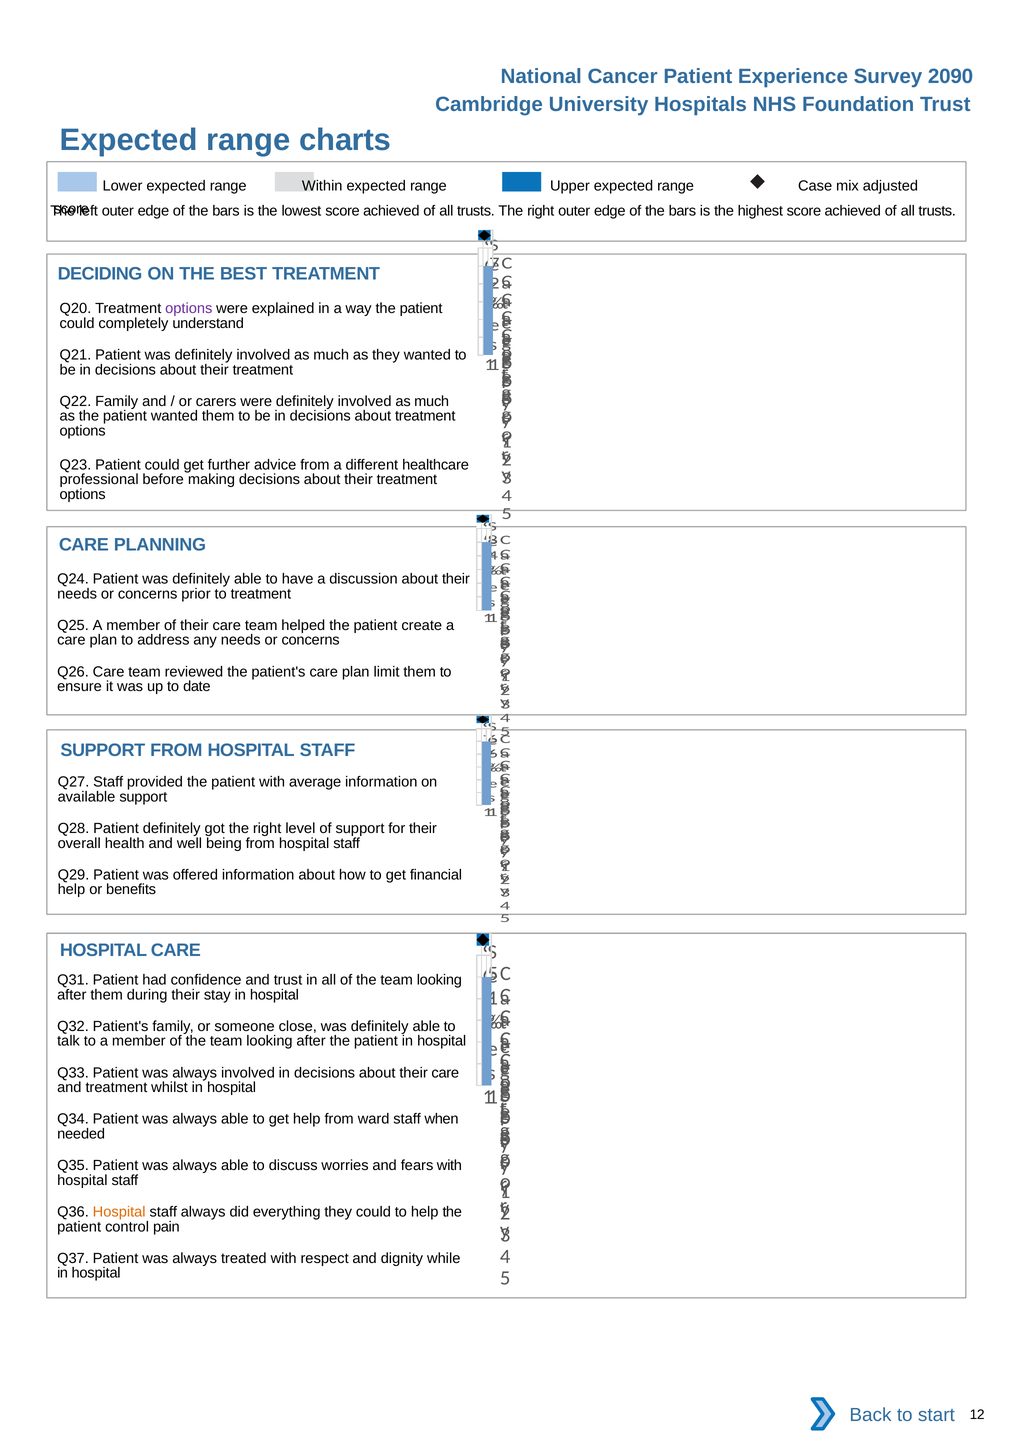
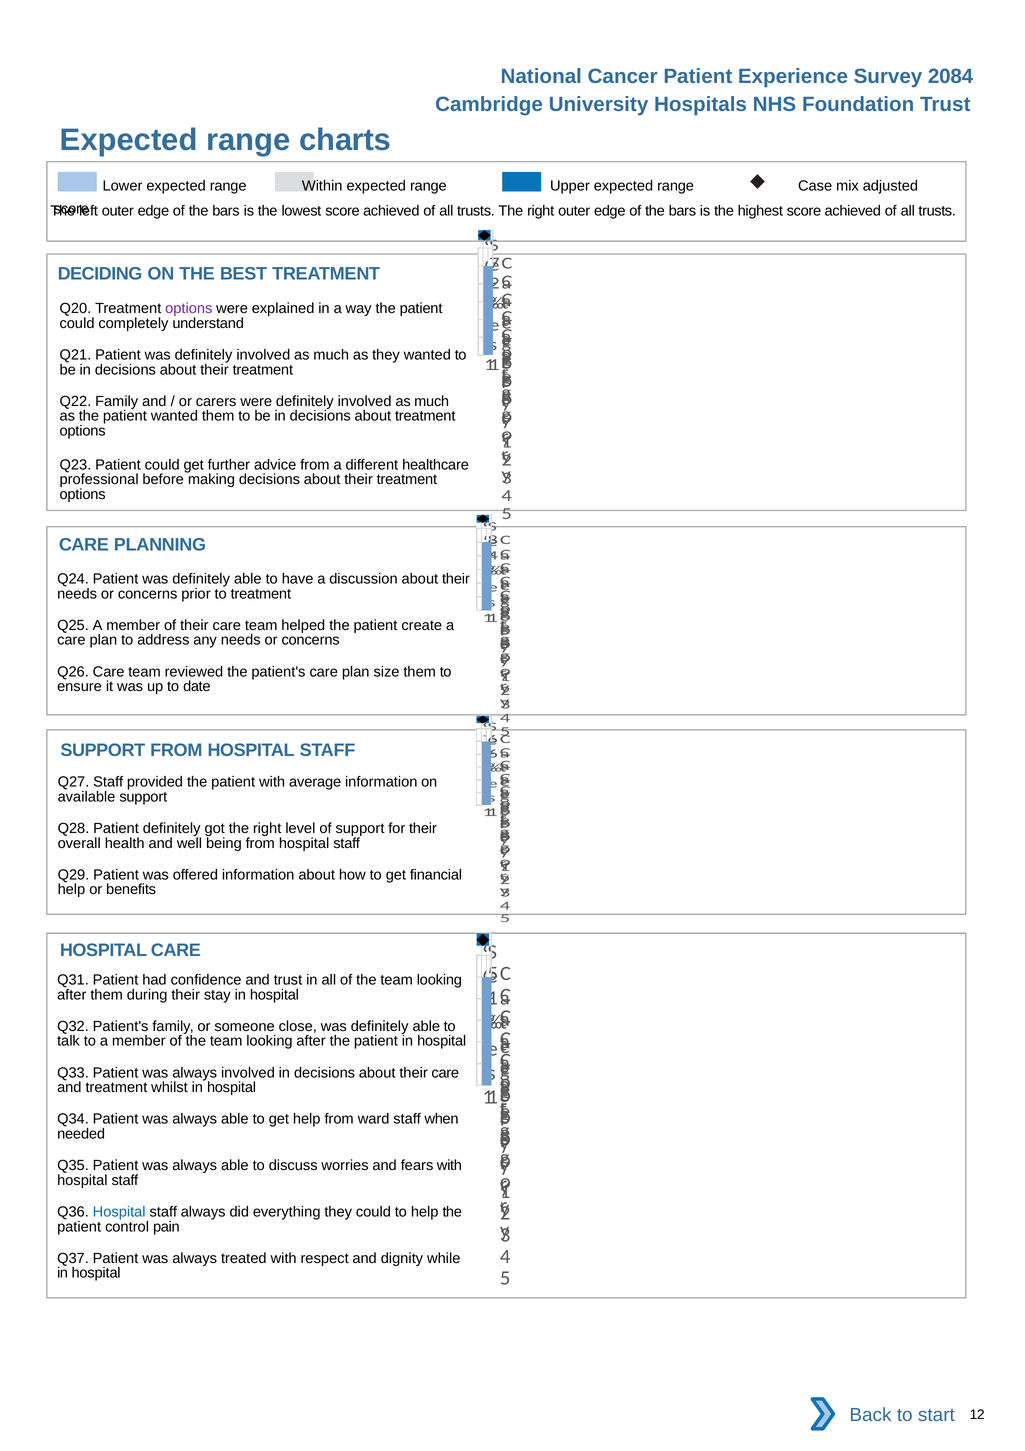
2090: 2090 -> 2084 (951, 76)
limit: limit -> size (386, 671)
Hospital colour: orange -> blue (119, 1212)
